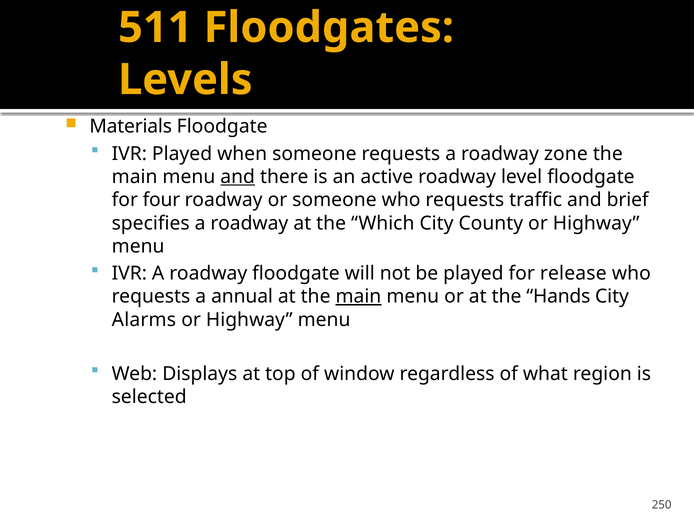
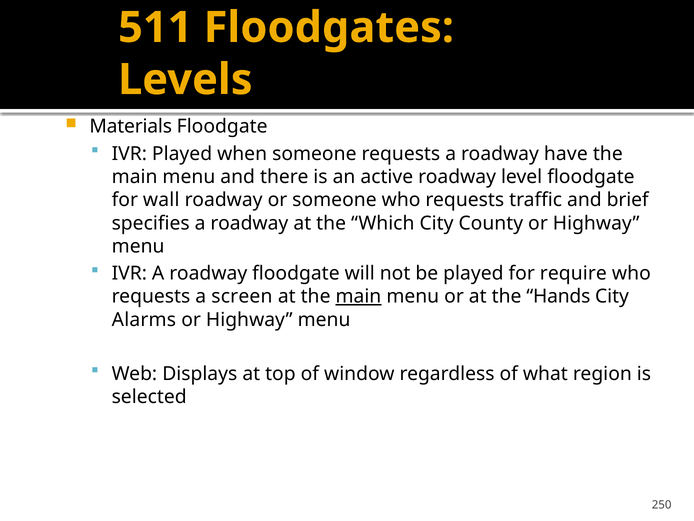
zone: zone -> have (566, 153)
and underline: present -> none (238, 177)
four: four -> wall (161, 200)
release: release -> require (573, 273)
annual: annual -> screen (242, 296)
